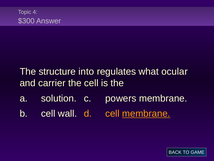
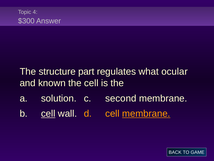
into: into -> part (86, 71)
carrier: carrier -> known (52, 83)
powers: powers -> second (121, 98)
cell underline: none -> present (48, 113)
